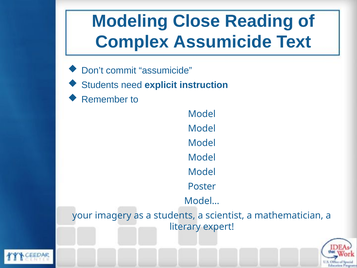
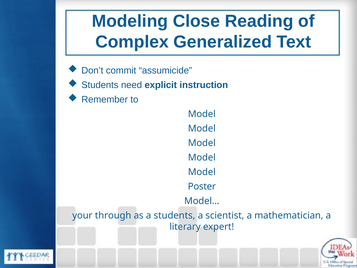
Complex Assumicide: Assumicide -> Generalized (223, 42)
imagery: imagery -> through (113, 215)
